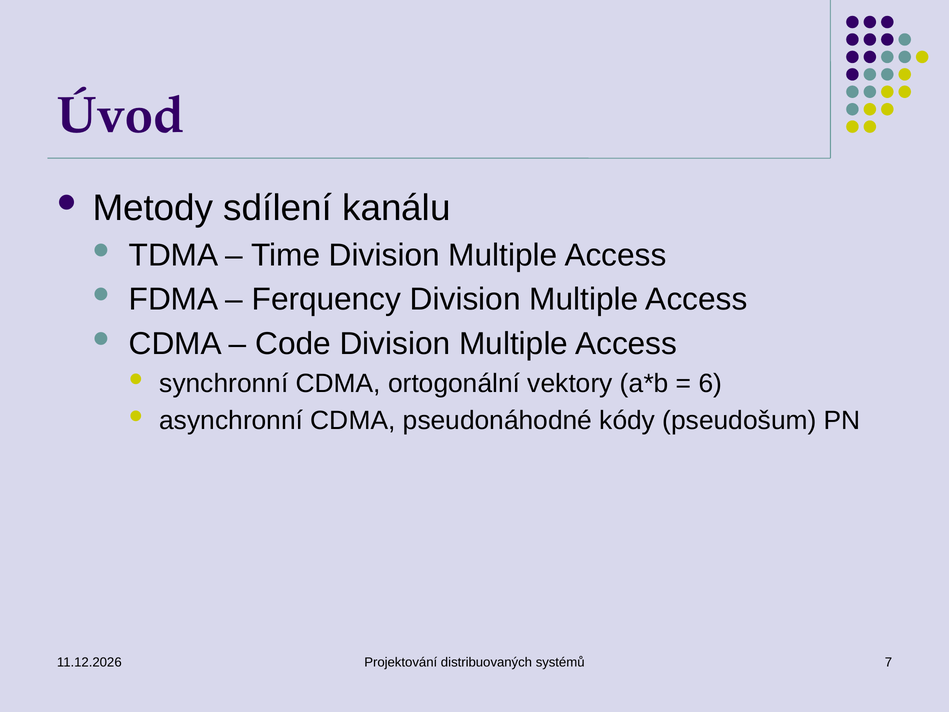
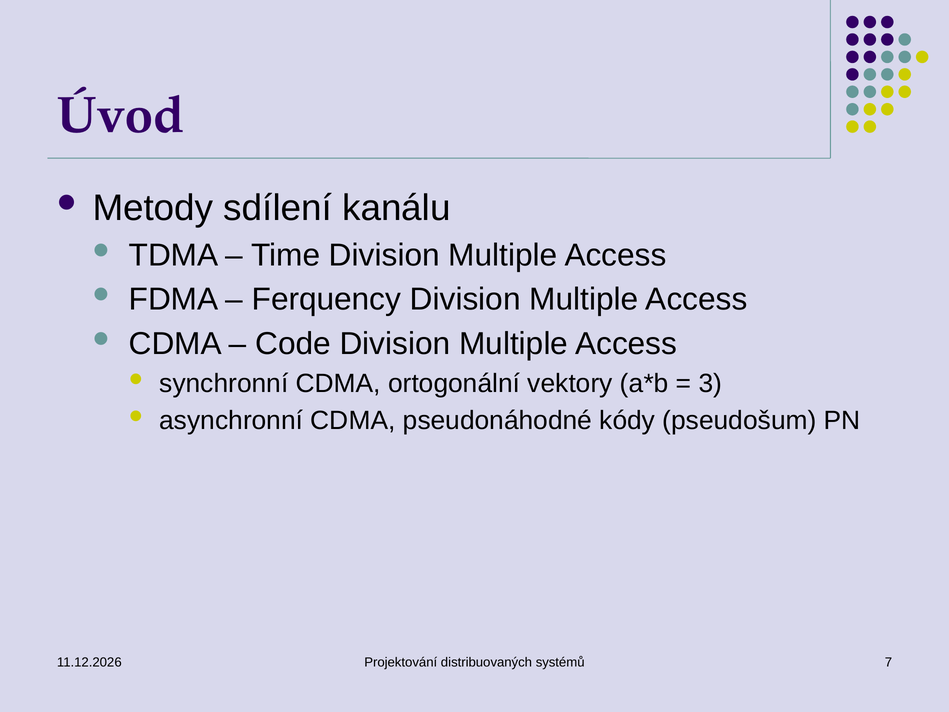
6: 6 -> 3 (710, 383)
